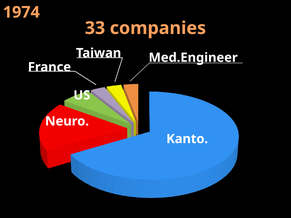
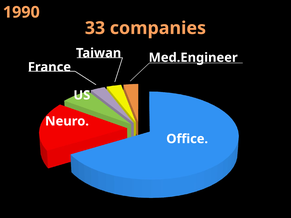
1974: 1974 -> 1990 (21, 12)
Kanto: Kanto -> Office (187, 139)
